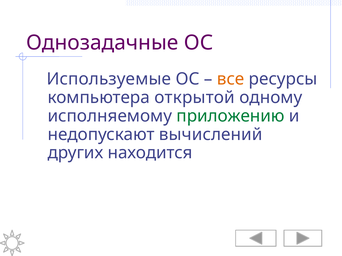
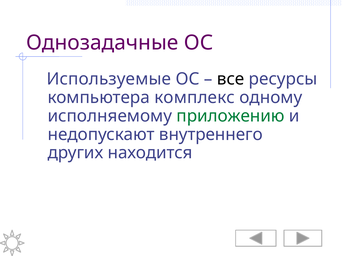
все colour: orange -> black (231, 79)
открытой: открытой -> комплекс (195, 98)
вычислений: вычислений -> внутреннего (211, 135)
